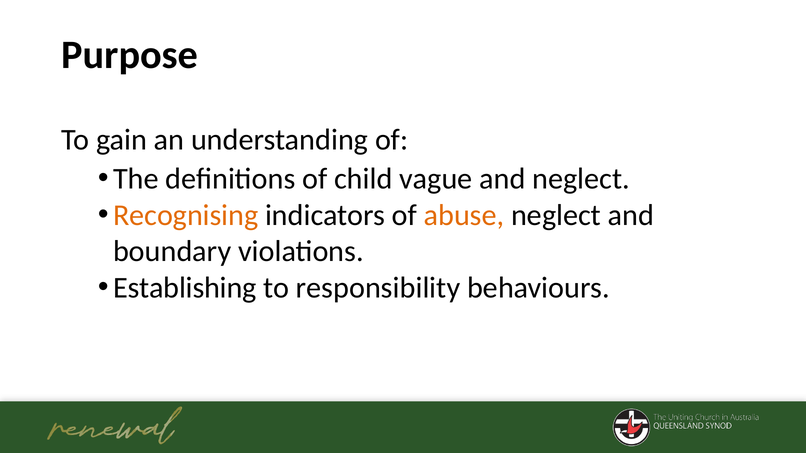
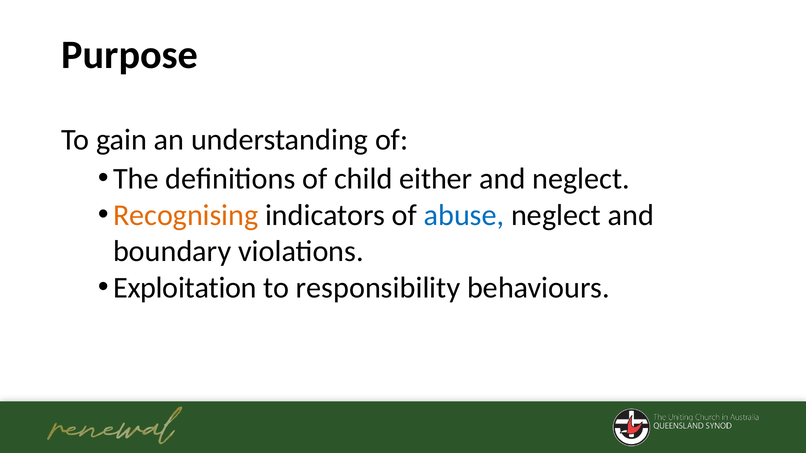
vague: vague -> either (436, 179)
abuse colour: orange -> blue (464, 215)
Establishing: Establishing -> Exploitation (185, 288)
